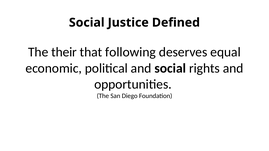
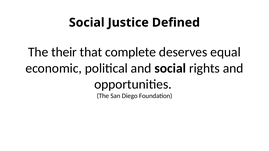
following: following -> complete (131, 52)
